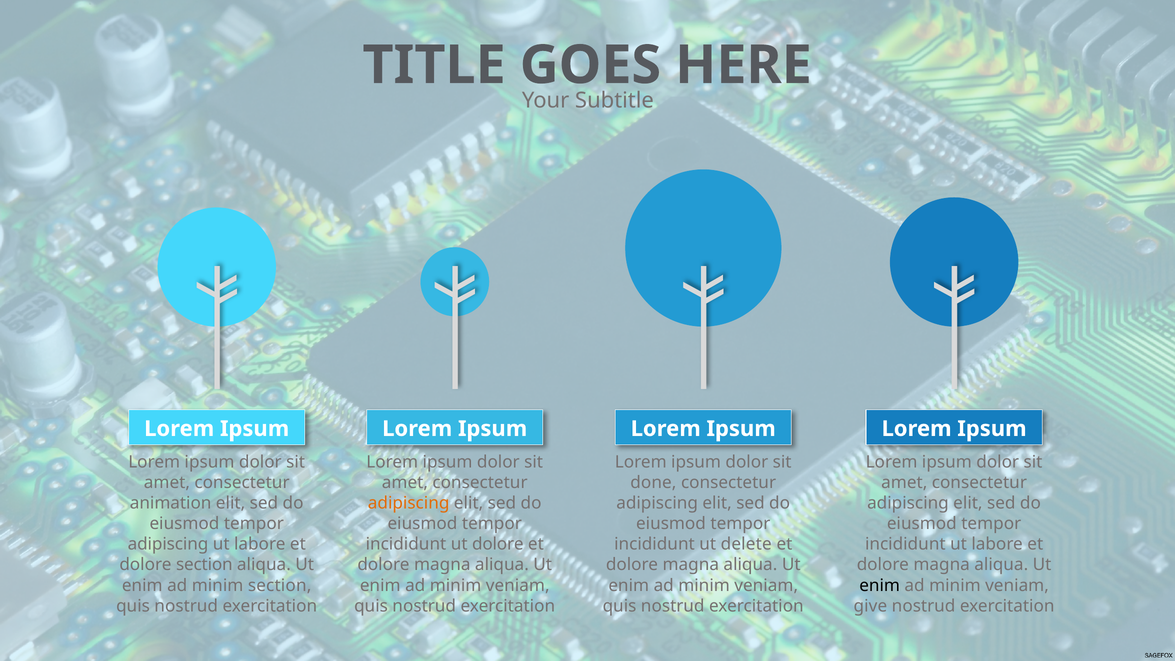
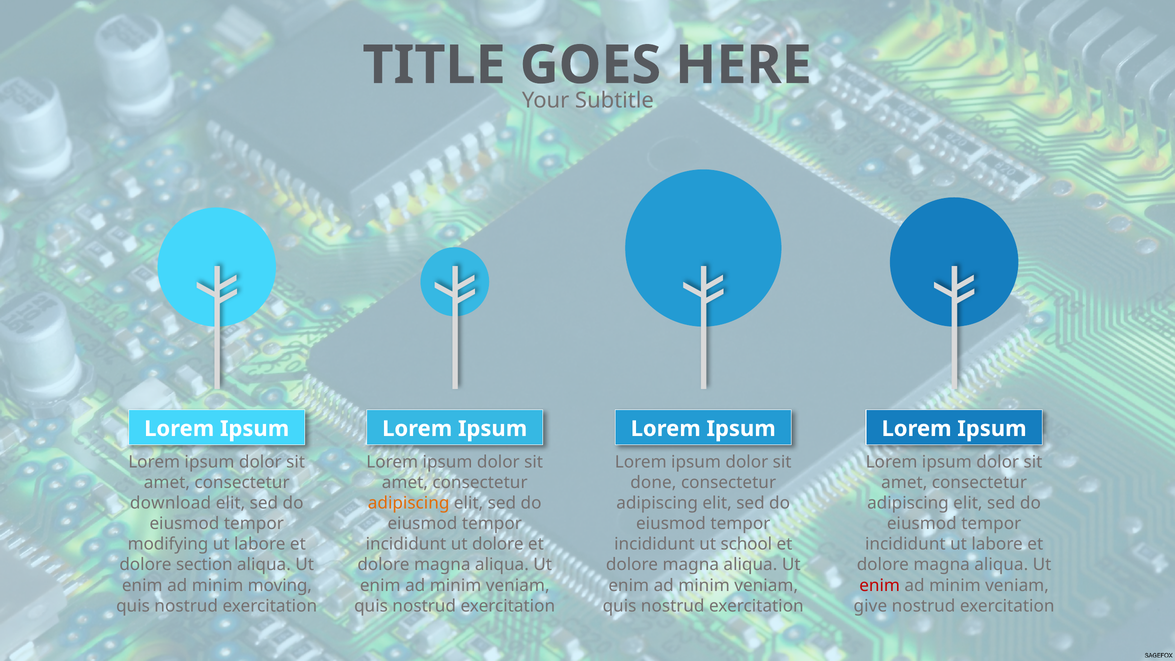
animation: animation -> download (171, 503)
adipiscing: adipiscing -> modifying (168, 544)
delete: delete -> school (746, 544)
minim section: section -> moving (280, 585)
enim colour: black -> red (880, 585)
